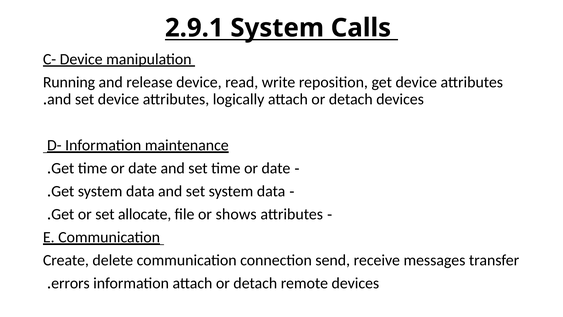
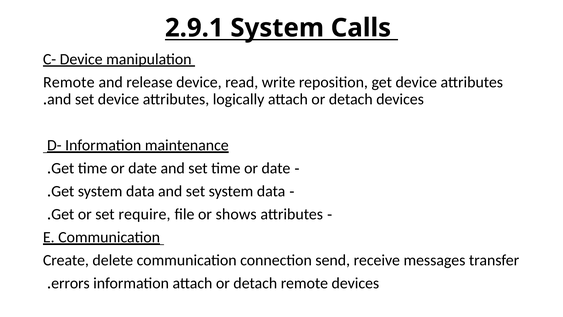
Running: Running -> Remote (69, 82)
allocate: allocate -> require (144, 214)
